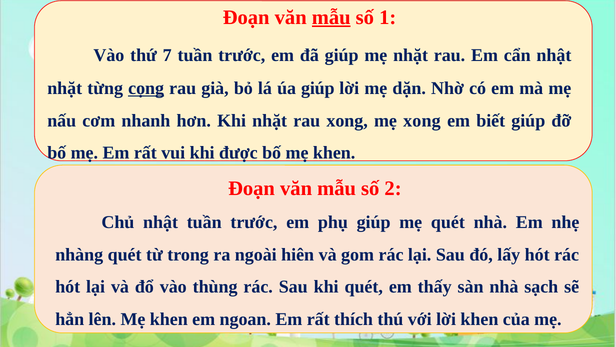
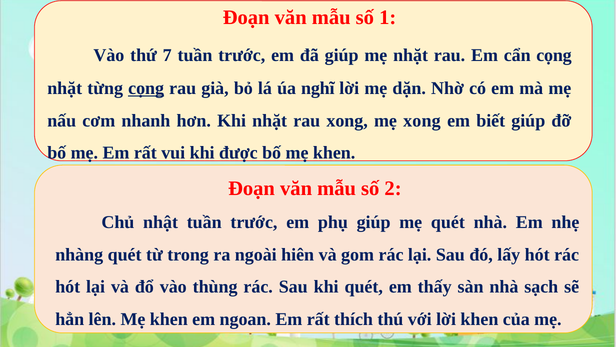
mẫu underline: present -> none (331, 17)
cẩn nhật: nhật -> cọng (554, 55)
úa giúp: giúp -> nghĩ (318, 88)
